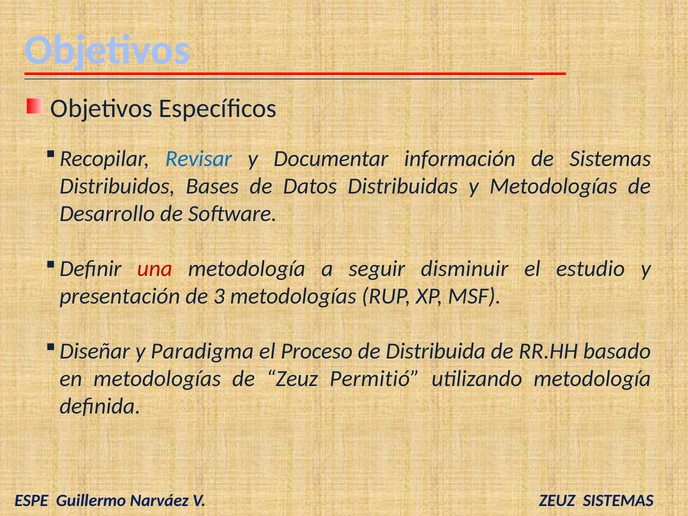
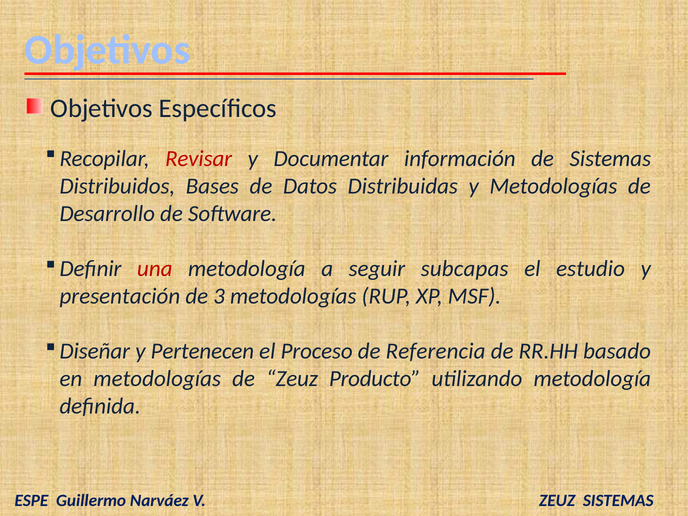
Revisar colour: blue -> red (199, 159)
disminuir: disminuir -> subcapas (465, 269)
Paradigma: Paradigma -> Pertenecen (202, 351)
Distribuida: Distribuida -> Referencia (436, 351)
Permitió: Permitió -> Producto (375, 379)
